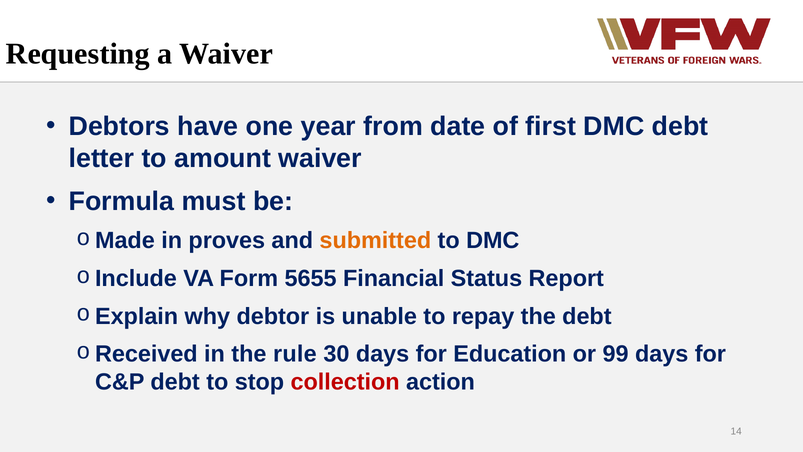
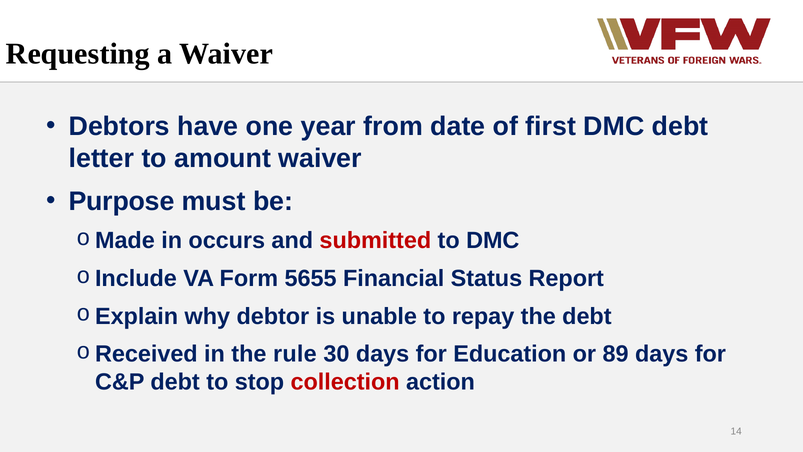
Formula: Formula -> Purpose (122, 201)
proves: proves -> occurs (227, 241)
submitted colour: orange -> red (375, 241)
99: 99 -> 89 (616, 354)
